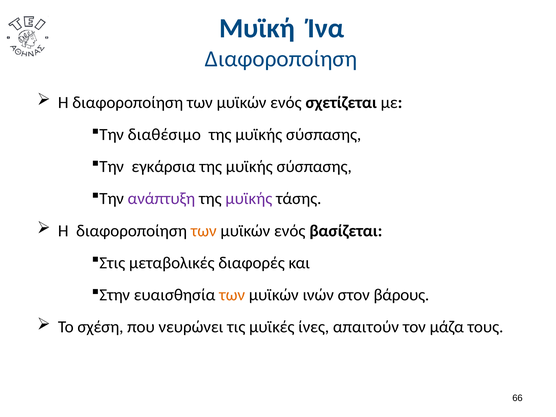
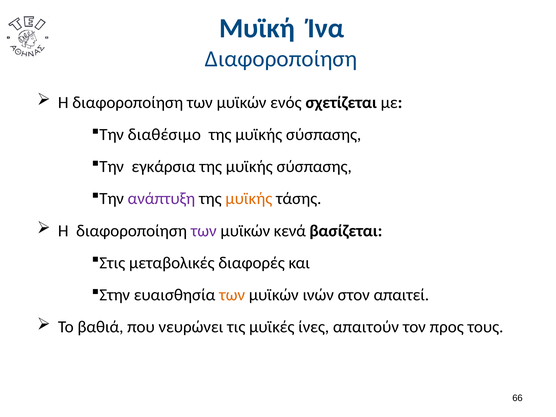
μυϊκής colour: purple -> orange (249, 199)
των colour: orange -> purple (204, 231)
ενός: ενός -> κενά (290, 231)
βάρους: βάρους -> απαιτεί (401, 295)
σχέση: σχέση -> βαθιά (100, 327)
μάζα: μάζα -> προς (447, 327)
